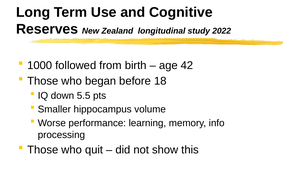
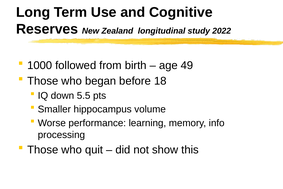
42: 42 -> 49 (187, 65)
